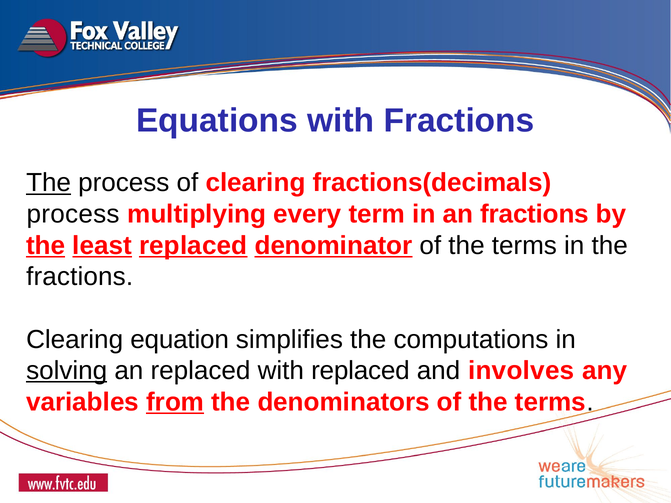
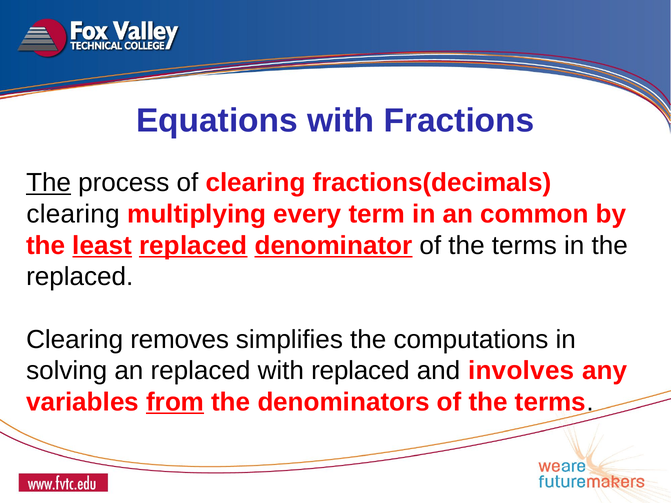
process: process -> clearing (73, 214)
an fractions: fractions -> common (535, 214)
the underline: present -> none (46, 246)
fractions: fractions -> replaced (80, 277)
equation: equation -> removes (180, 340)
solving underline: present -> none (67, 371)
